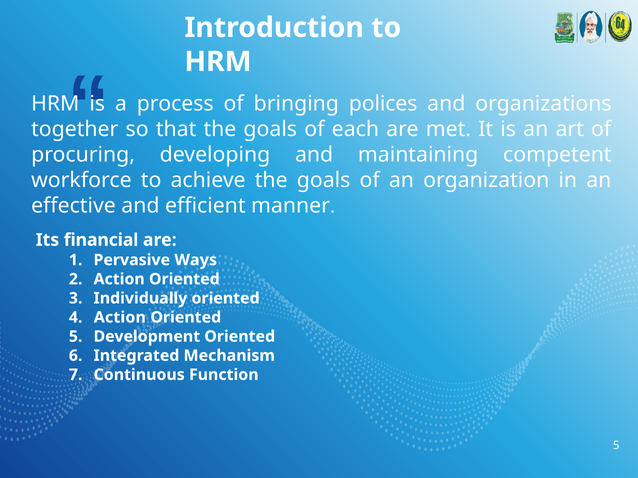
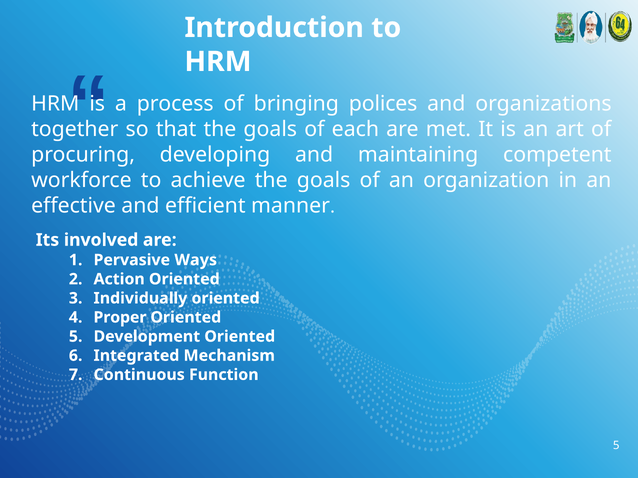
financial: financial -> involved (101, 240)
Action: Action -> Proper (120, 318)
